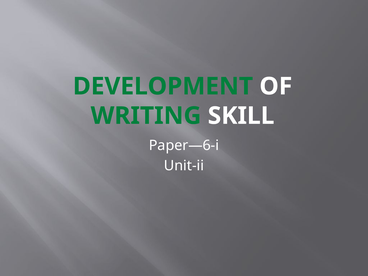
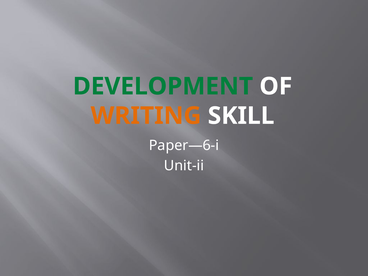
WRITING colour: green -> orange (146, 116)
